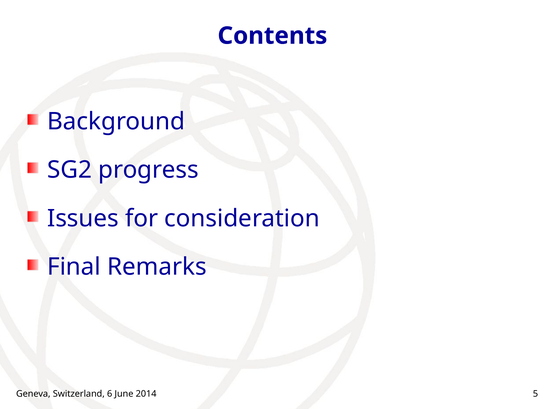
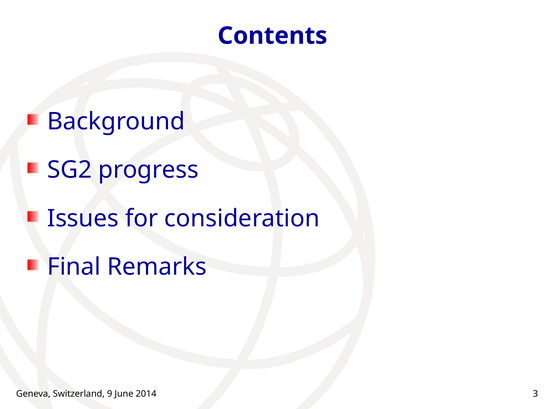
6: 6 -> 9 (110, 393)
5: 5 -> 3 (535, 393)
